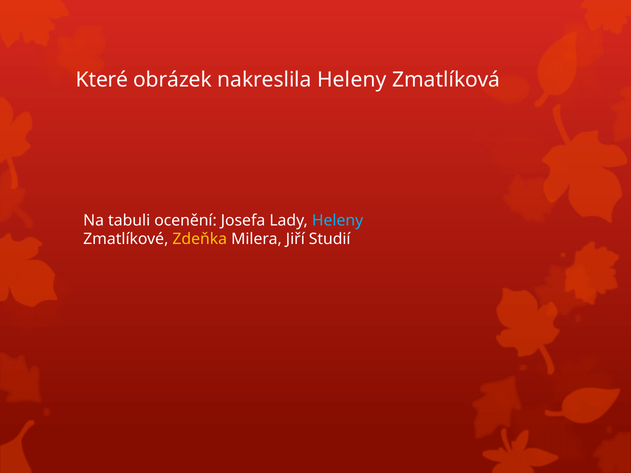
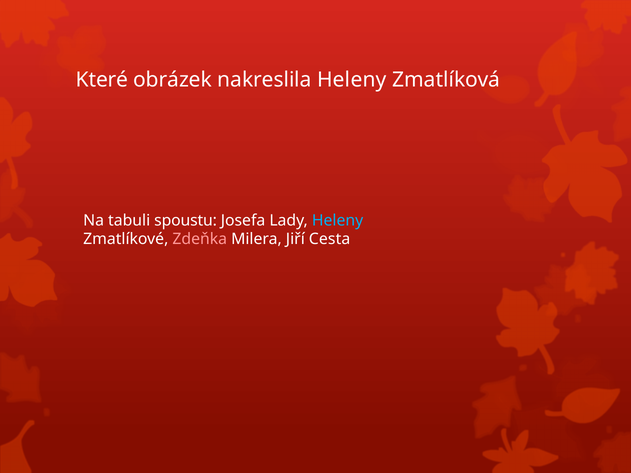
ocenění: ocenění -> spoustu (186, 220)
Zdeňka colour: yellow -> pink (200, 239)
Studií: Studií -> Cesta (330, 239)
